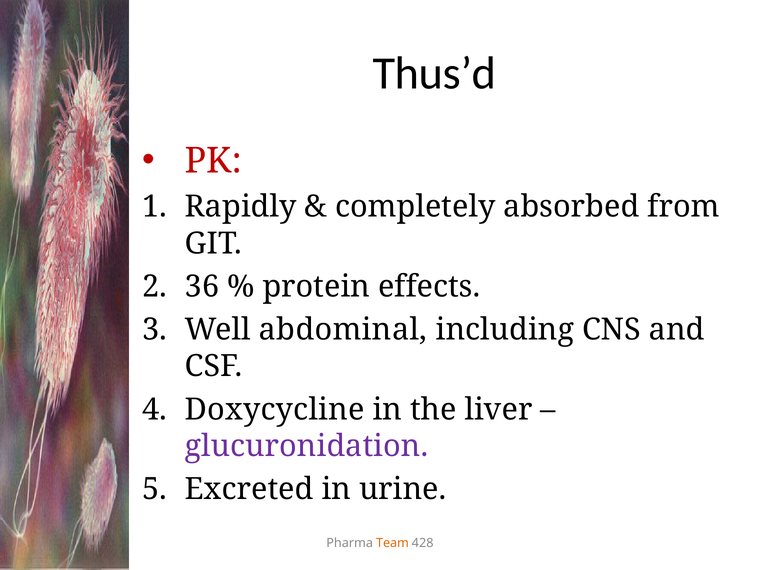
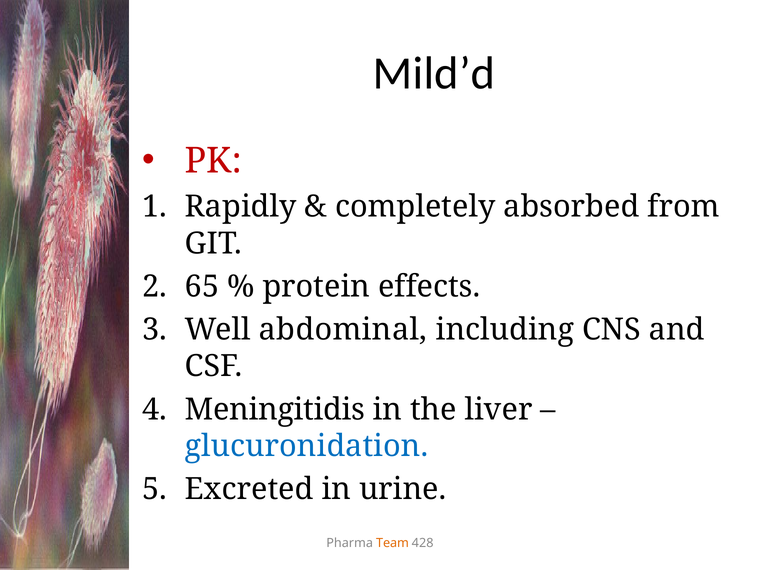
Thus’d: Thus’d -> Mild’d (434, 74)
36: 36 -> 65 (202, 287)
Doxycycline: Doxycycline -> Meningitidis (275, 409)
glucuronidation colour: purple -> blue (307, 446)
